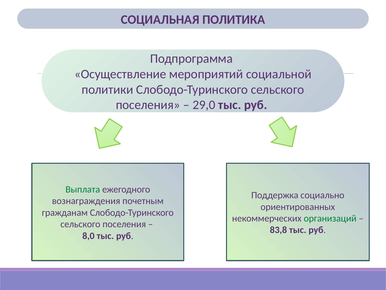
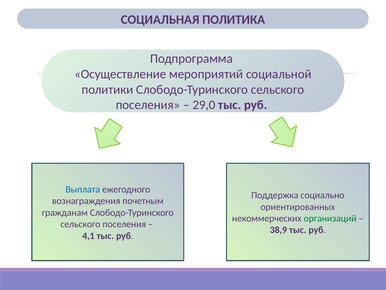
Выплата colour: green -> blue (83, 189)
83,8: 83,8 -> 38,9 (278, 230)
8,0: 8,0 -> 4,1 (88, 235)
